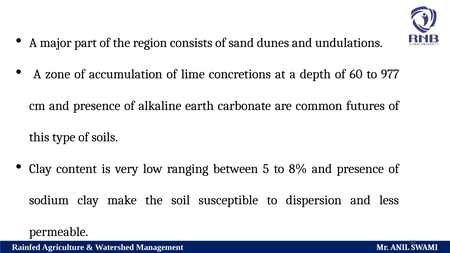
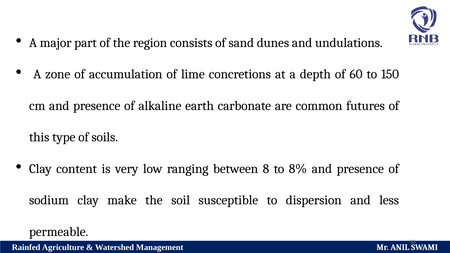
977: 977 -> 150 (390, 74)
5: 5 -> 8 (266, 169)
